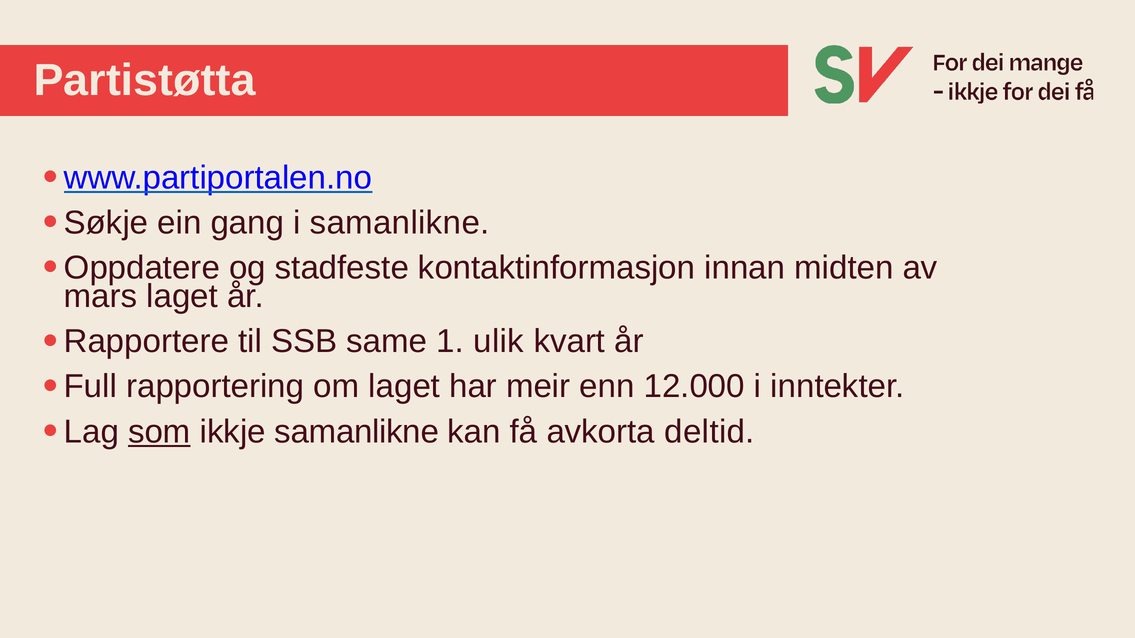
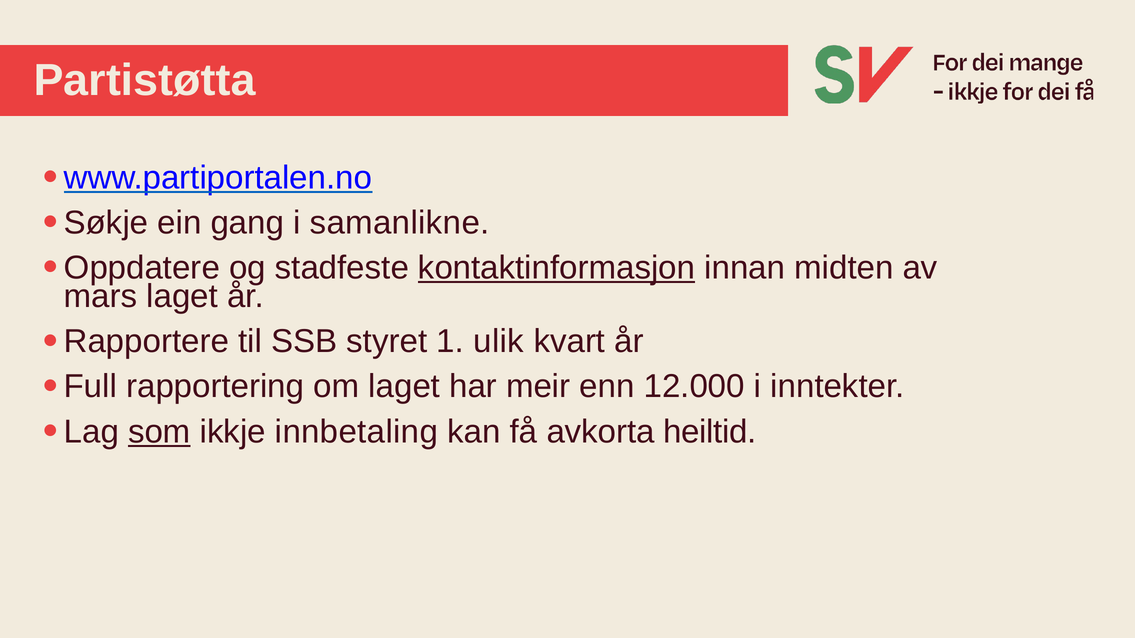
kontaktinformasjon underline: none -> present (557, 268)
same: same -> styret (387, 342)
ikkje samanlikne: samanlikne -> innbetaling (356, 432)
deltid: deltid -> heiltid (710, 432)
